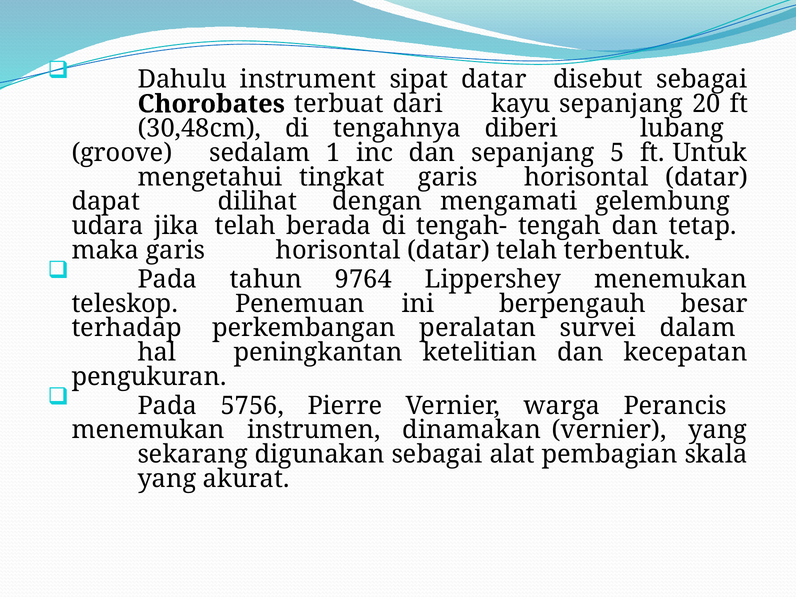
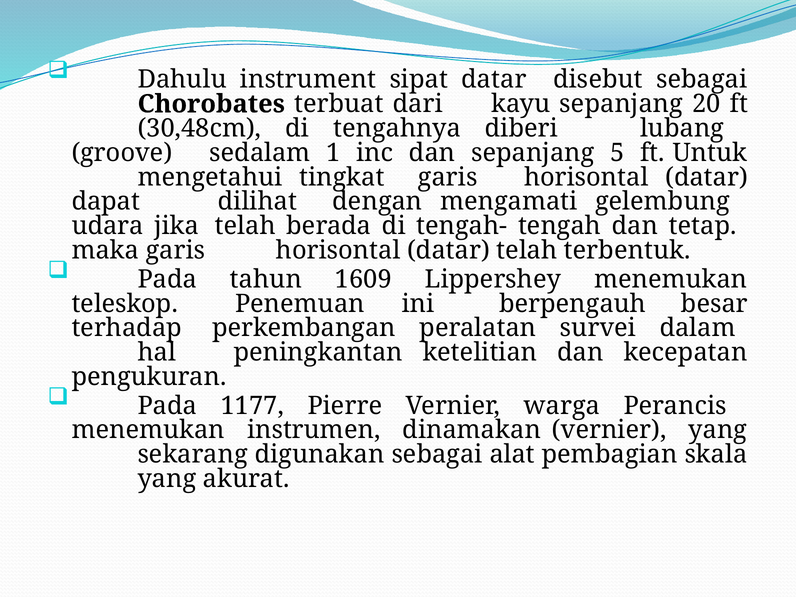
9764: 9764 -> 1609 (363, 279)
5756: 5756 -> 1177 (252, 406)
